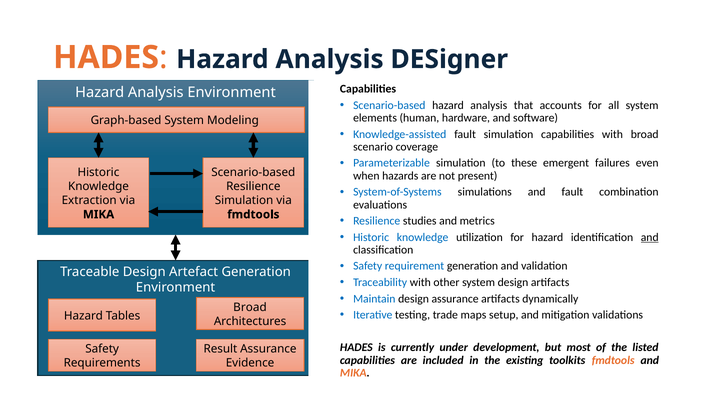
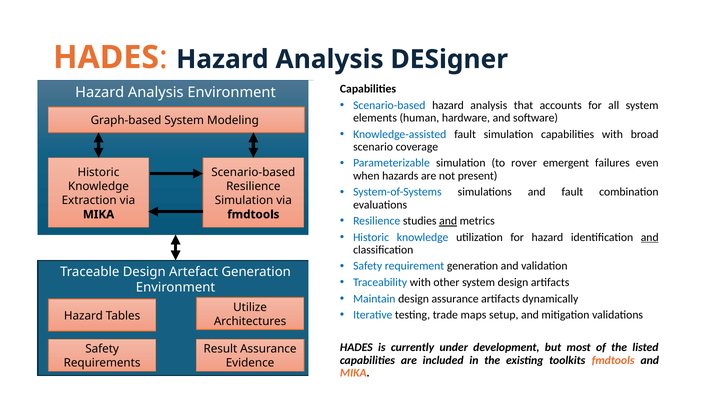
these: these -> rover (524, 163)
and underline: none -> present (448, 221)
Broad: Broad -> Utilize (250, 307)
